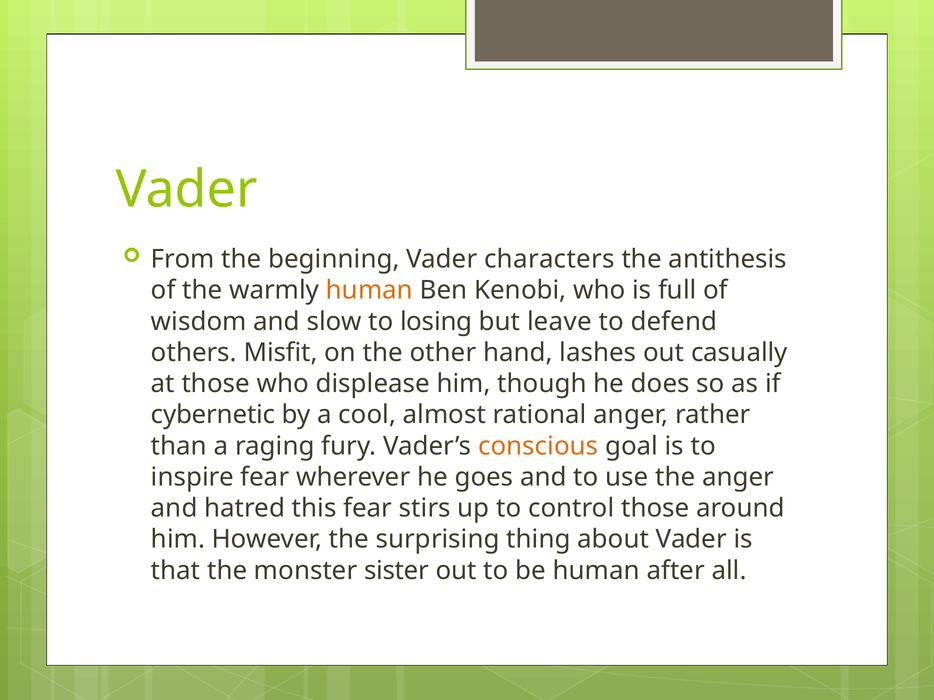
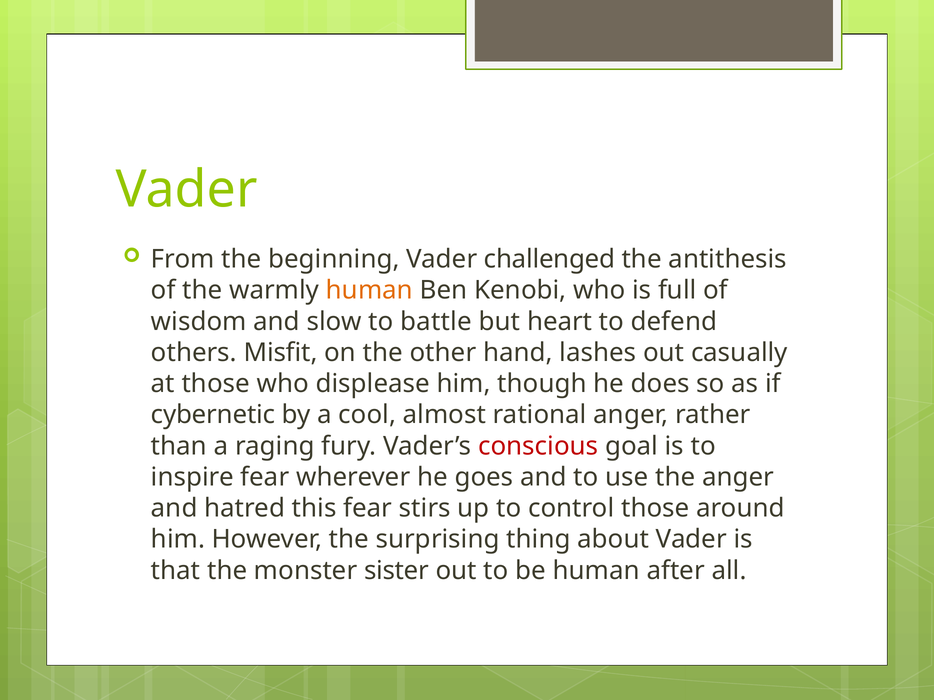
characters: characters -> challenged (550, 259)
losing: losing -> battle (436, 322)
leave: leave -> heart (560, 322)
conscious colour: orange -> red (538, 446)
